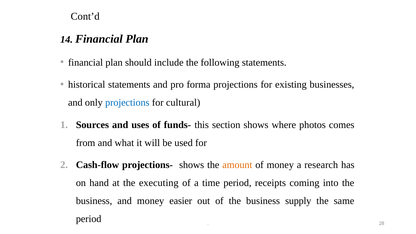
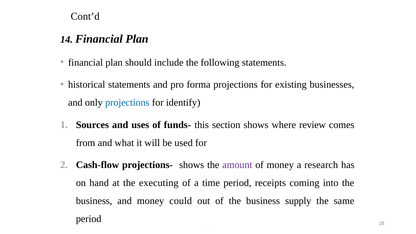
cultural: cultural -> identify (183, 103)
photos: photos -> review (313, 125)
amount colour: orange -> purple (237, 165)
easier: easier -> could (181, 201)
